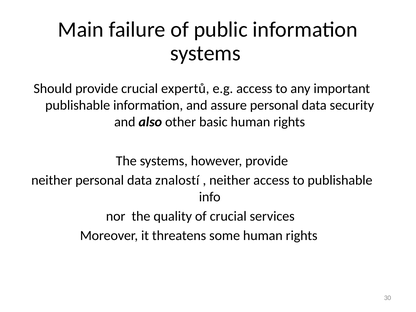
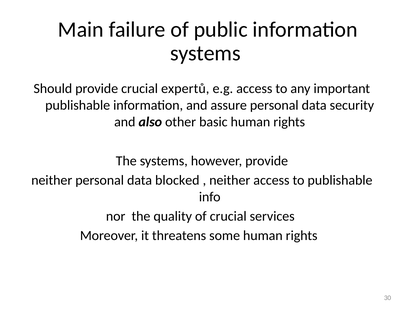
znalostí: znalostí -> blocked (177, 180)
